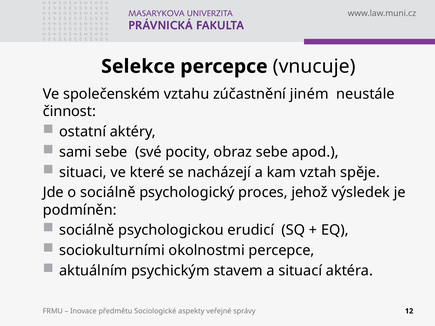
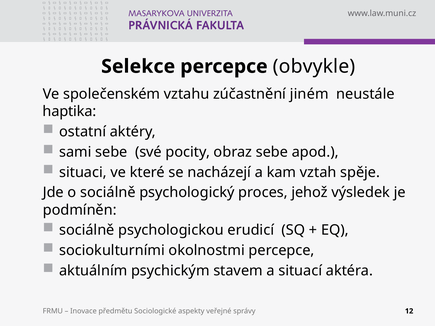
vnucuje: vnucuje -> obvykle (314, 66)
činnost: činnost -> haptika (69, 111)
